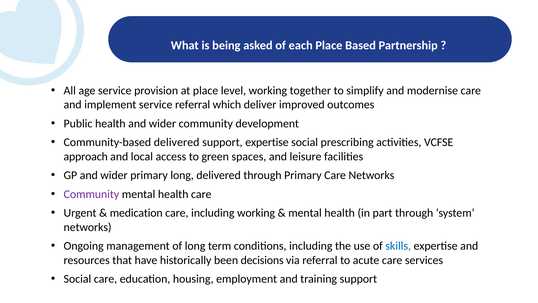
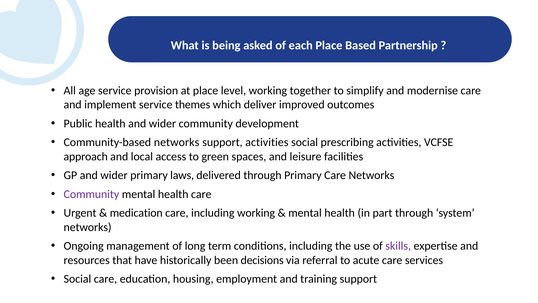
service referral: referral -> themes (193, 105)
Community-based delivered: delivered -> networks (177, 142)
support expertise: expertise -> activities (267, 142)
primary long: long -> laws (182, 175)
skills colour: blue -> purple (398, 246)
